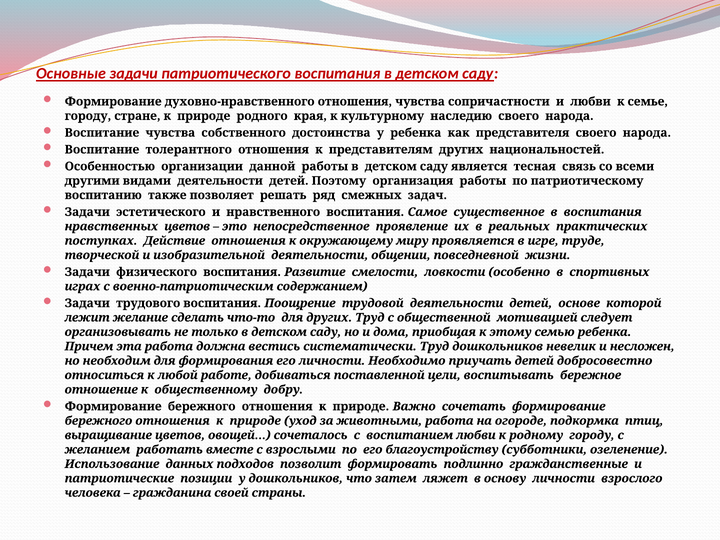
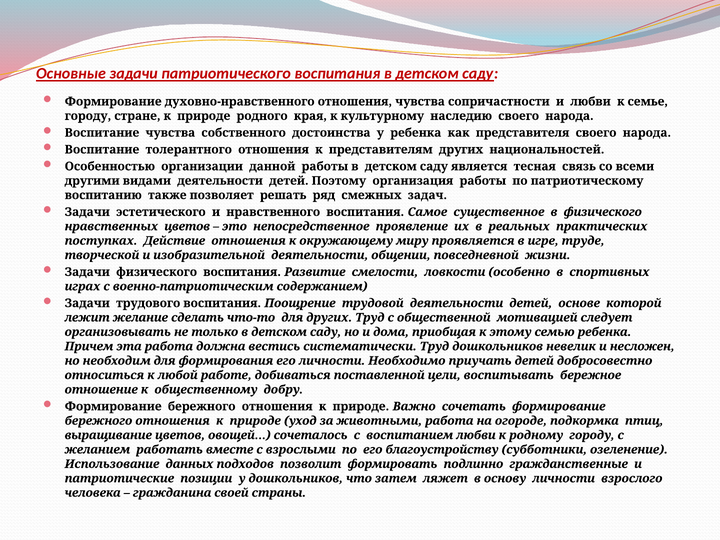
в воспитания: воспитания -> физического (603, 212)
